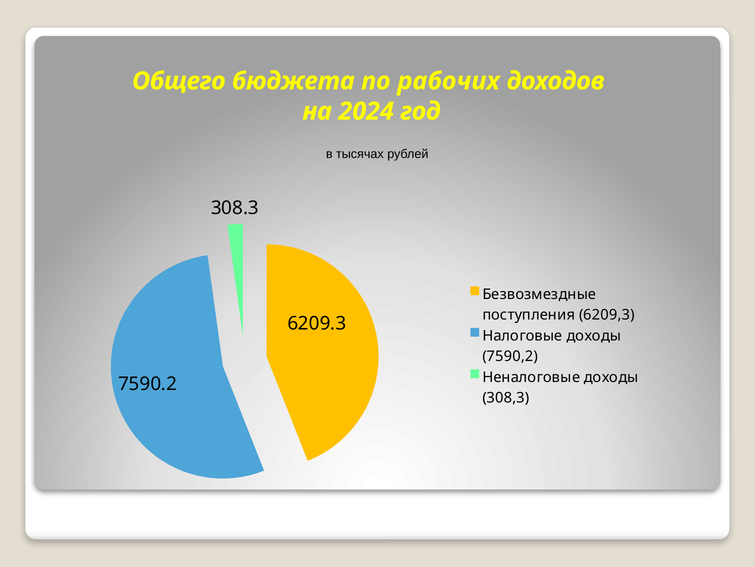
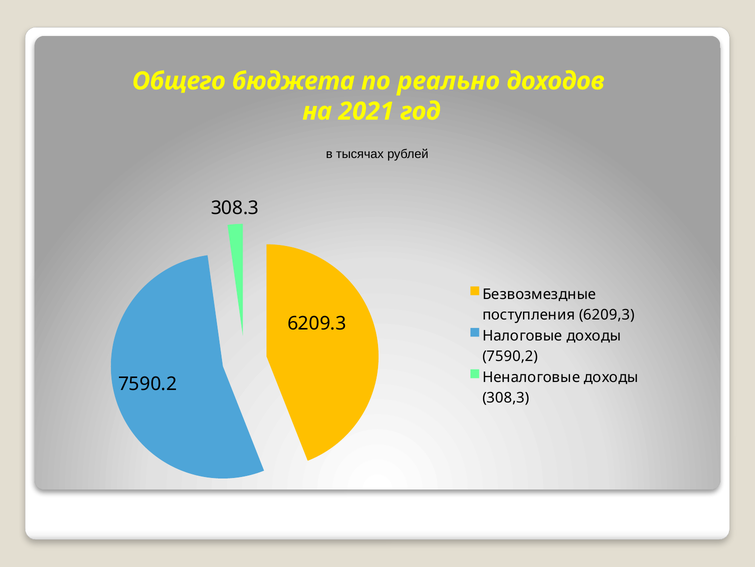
рабочих: рабочих -> реально (449, 81)
2024: 2024 -> 2021 (366, 111)
